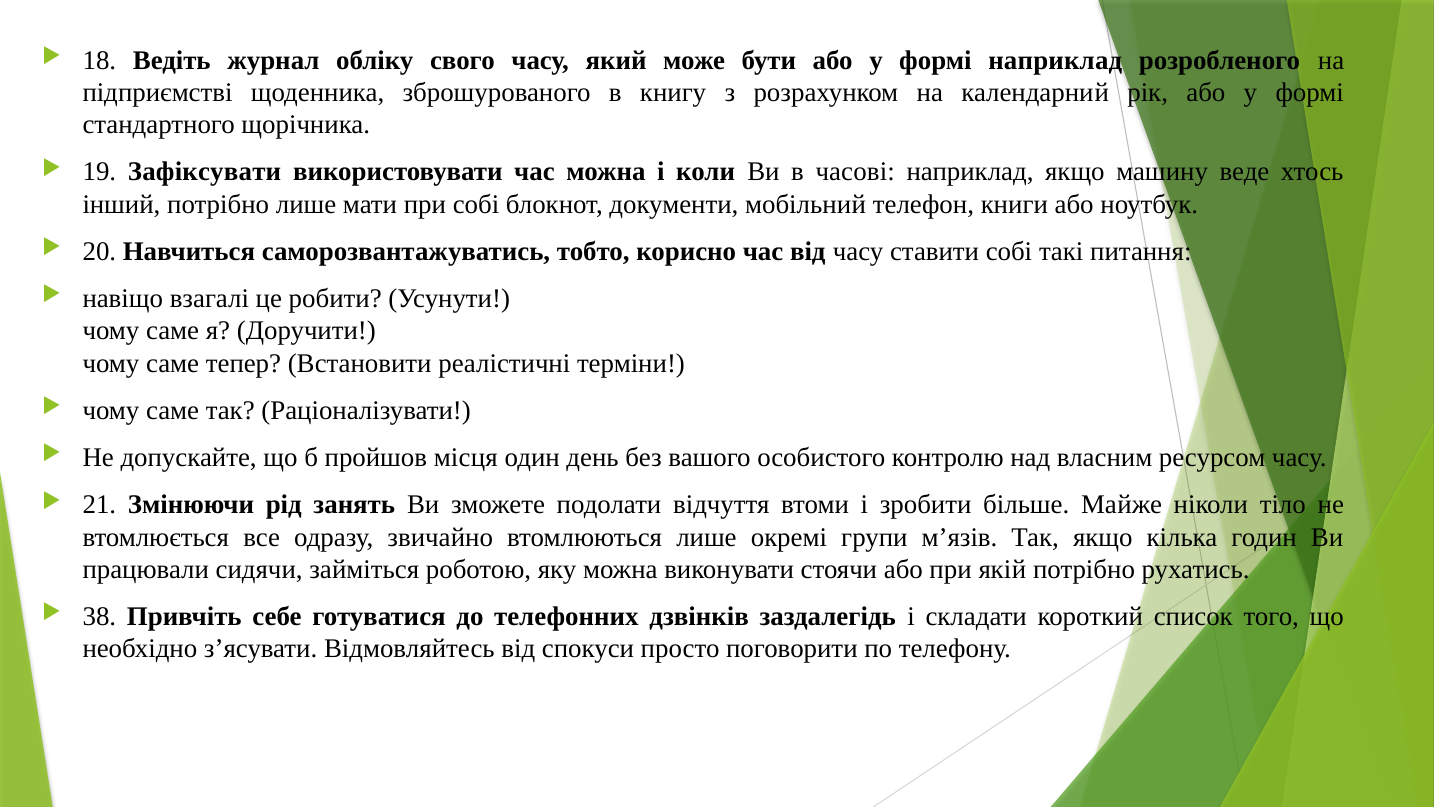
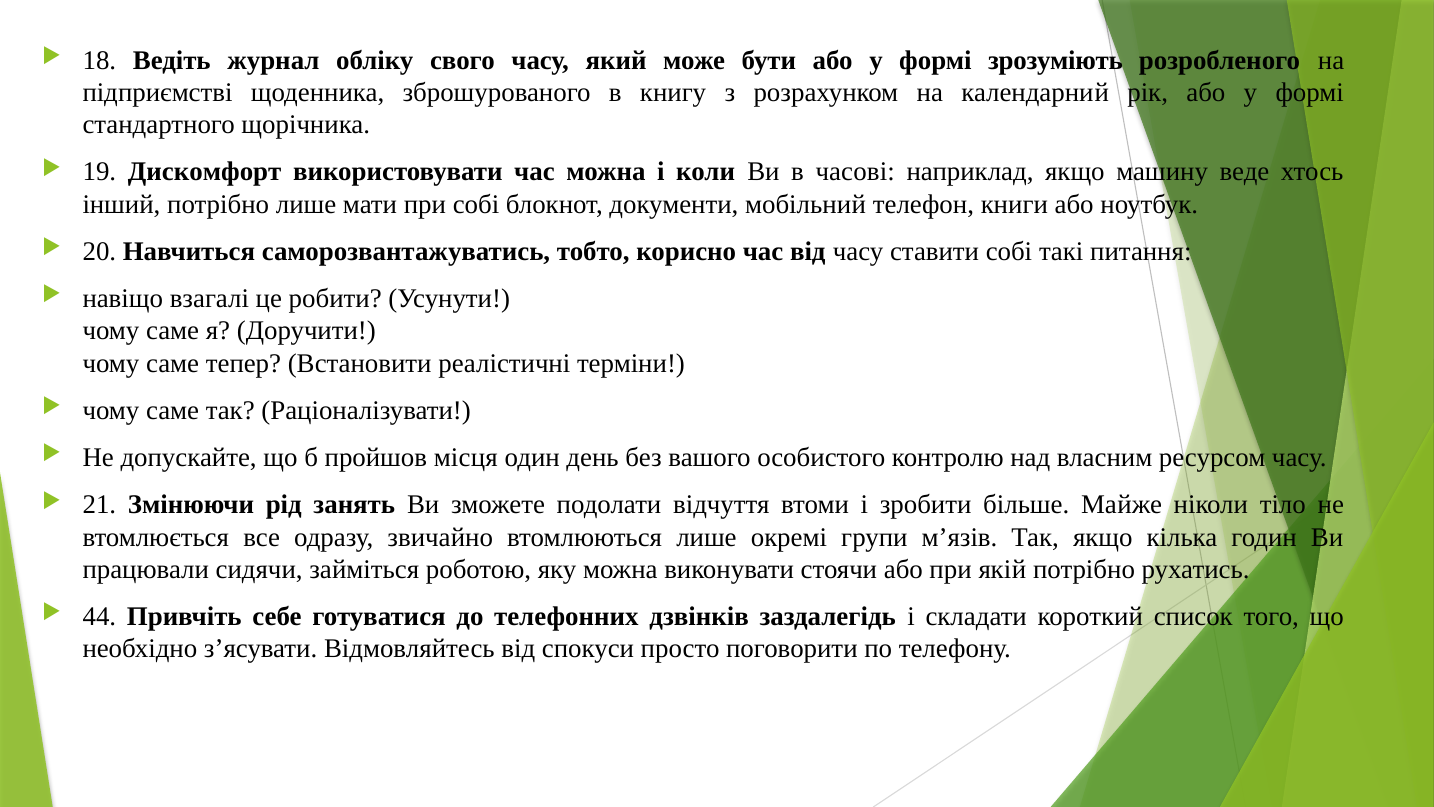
формі наприклад: наприклад -> зрозуміють (1055, 60)
Зафіксувати: Зафіксувати -> Дискомфорт (205, 172)
38: 38 -> 44 (99, 616)
